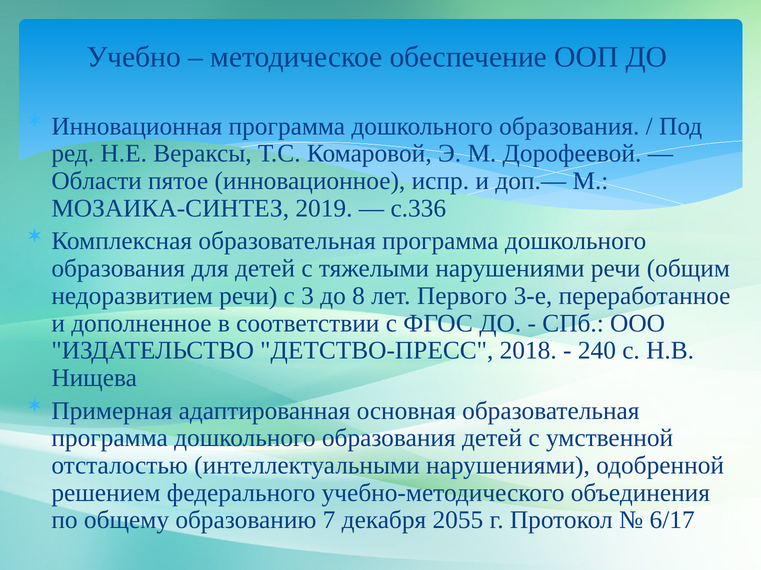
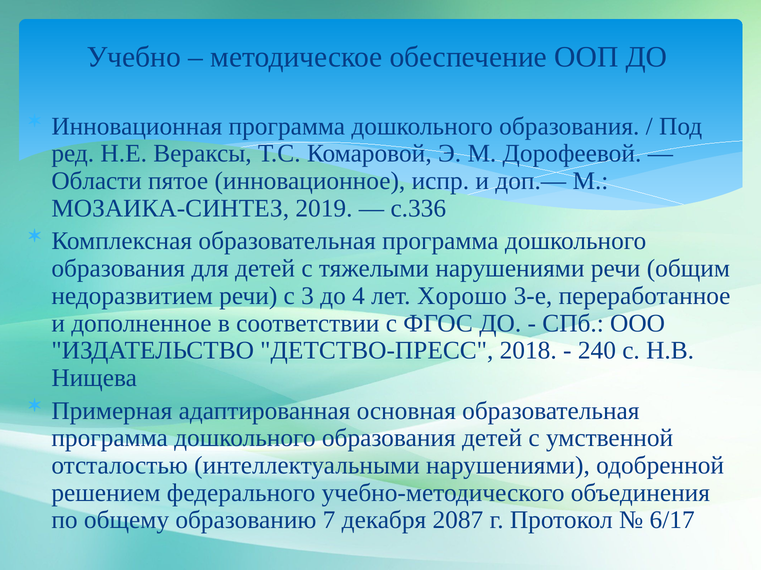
8: 8 -> 4 (358, 296)
Первого: Первого -> Хорошо (462, 296)
2055: 2055 -> 2087 (458, 521)
